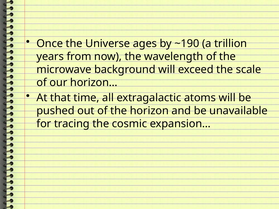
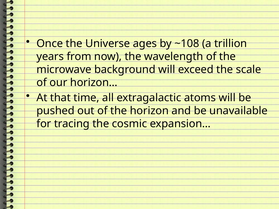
~190: ~190 -> ~108 (187, 44)
